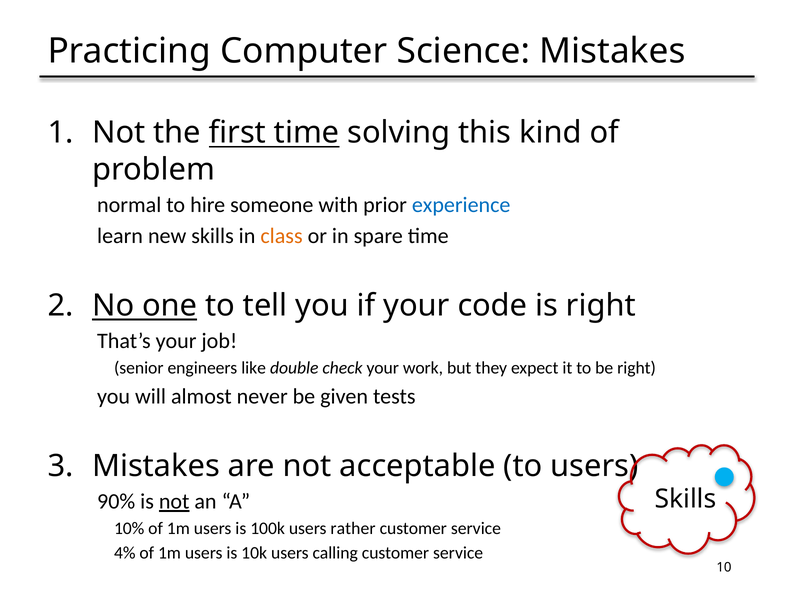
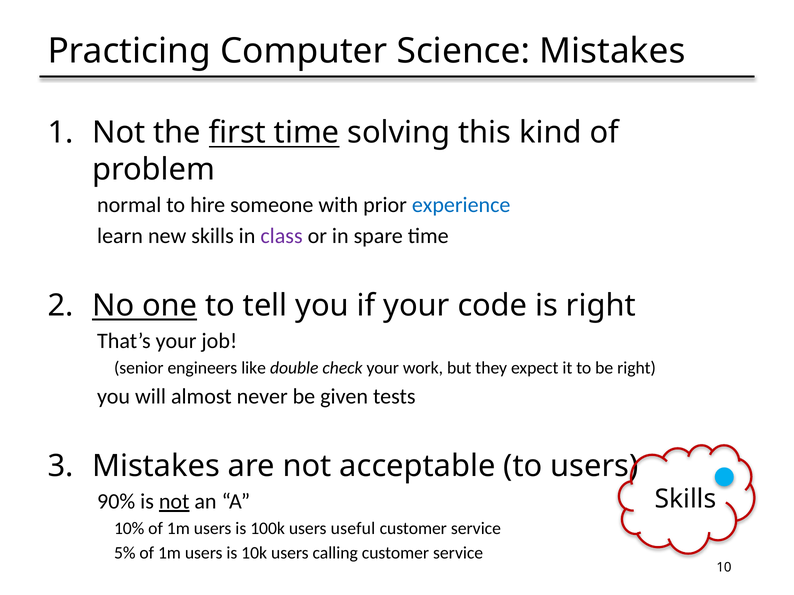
class colour: orange -> purple (282, 236)
rather: rather -> useful (353, 529)
4%: 4% -> 5% (125, 554)
